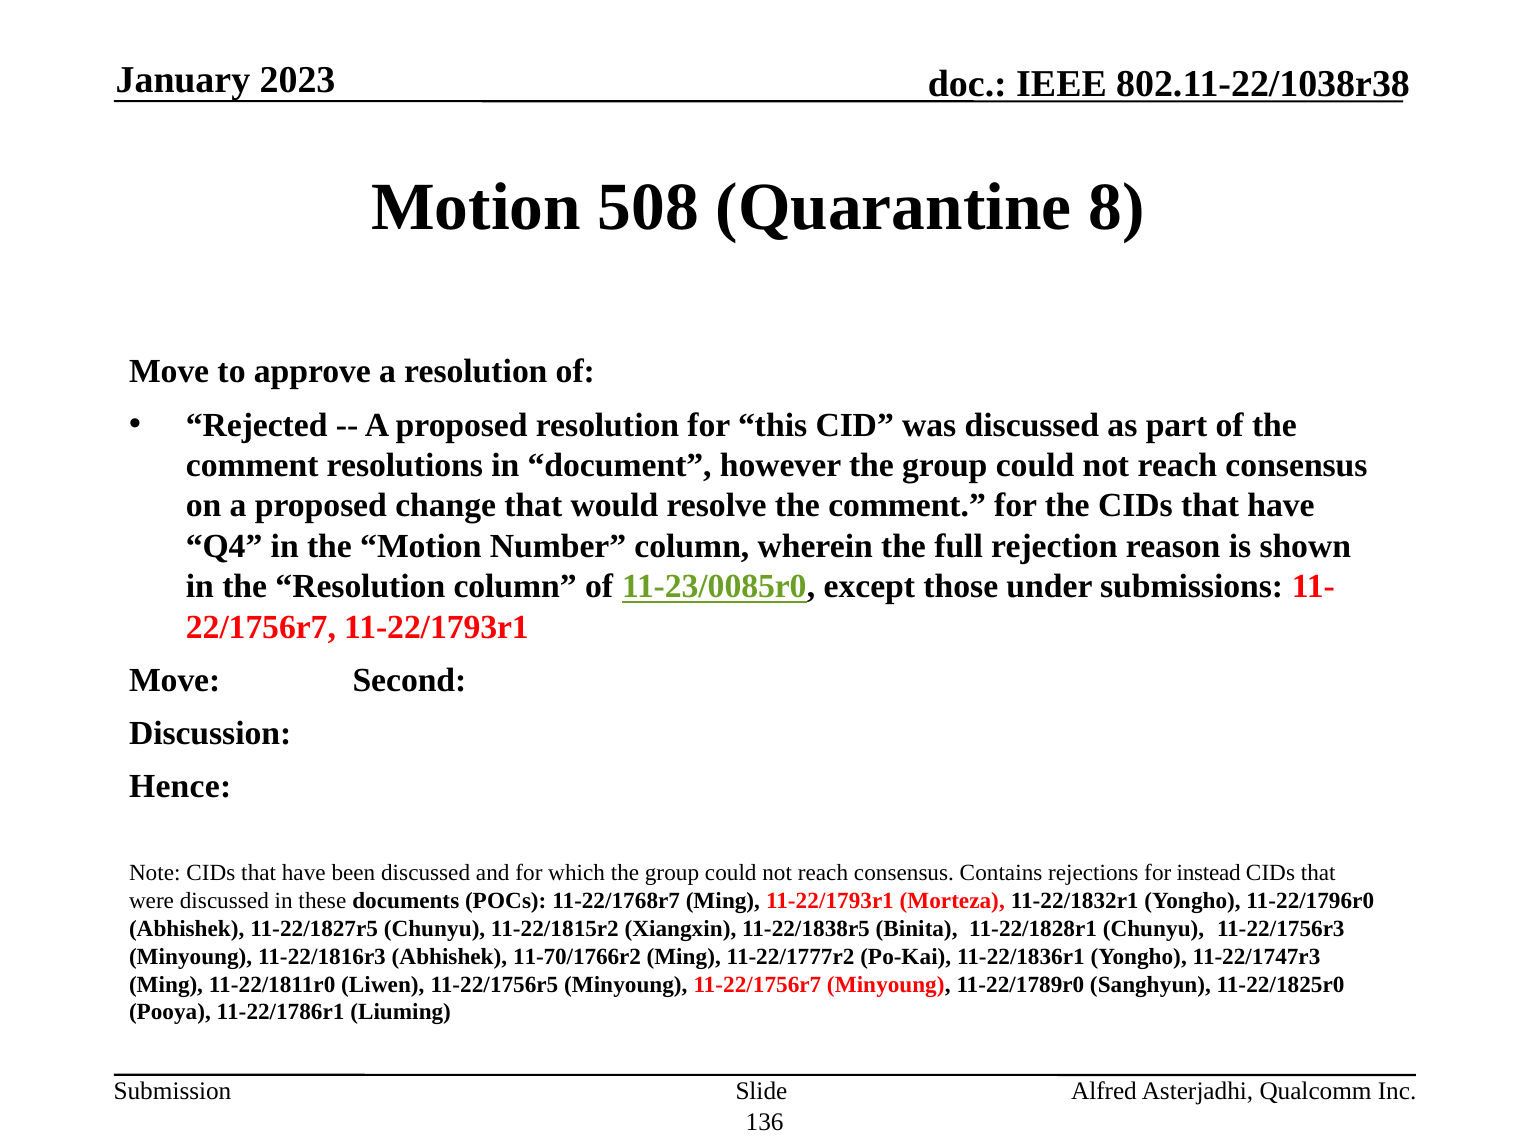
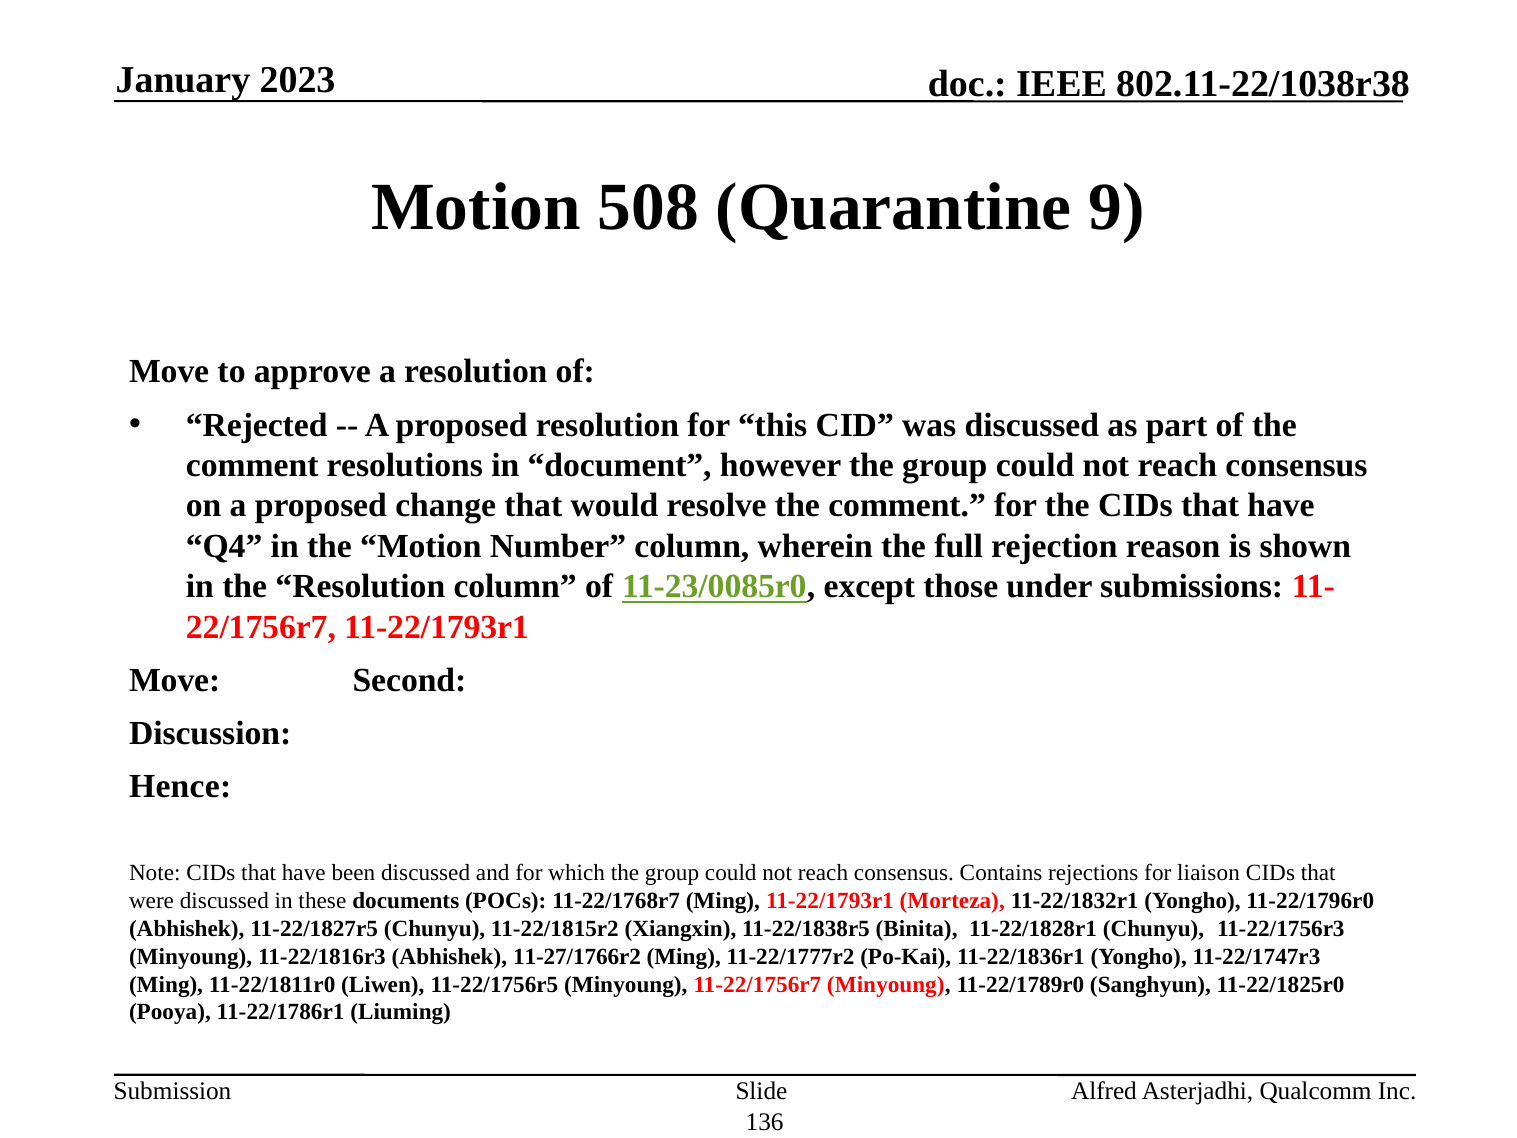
8: 8 -> 9 (1117, 207)
instead: instead -> liaison (1208, 873)
11-70/1766r2: 11-70/1766r2 -> 11-27/1766r2 (577, 956)
